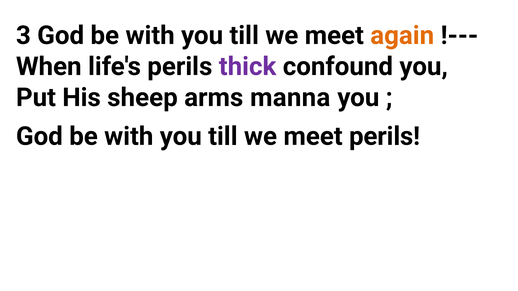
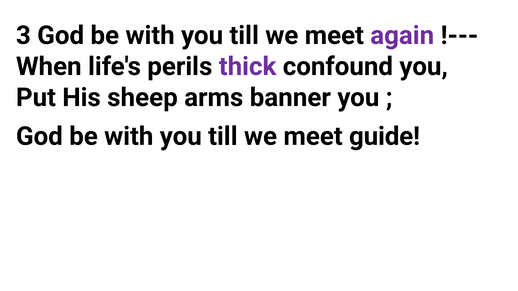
again colour: orange -> purple (402, 35)
manna: manna -> banner (290, 98)
meet perils: perils -> guide (385, 136)
